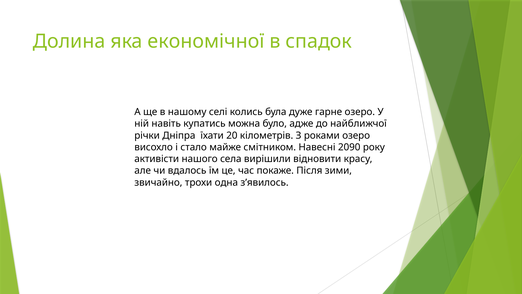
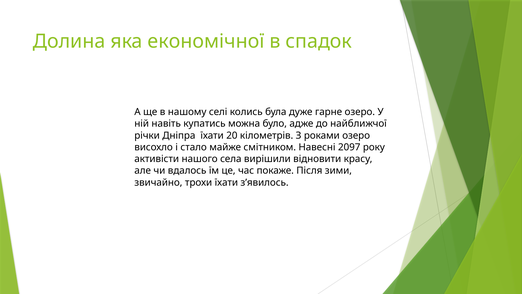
2090: 2090 -> 2097 (349, 147)
трохи одна: одна -> їхати (226, 182)
